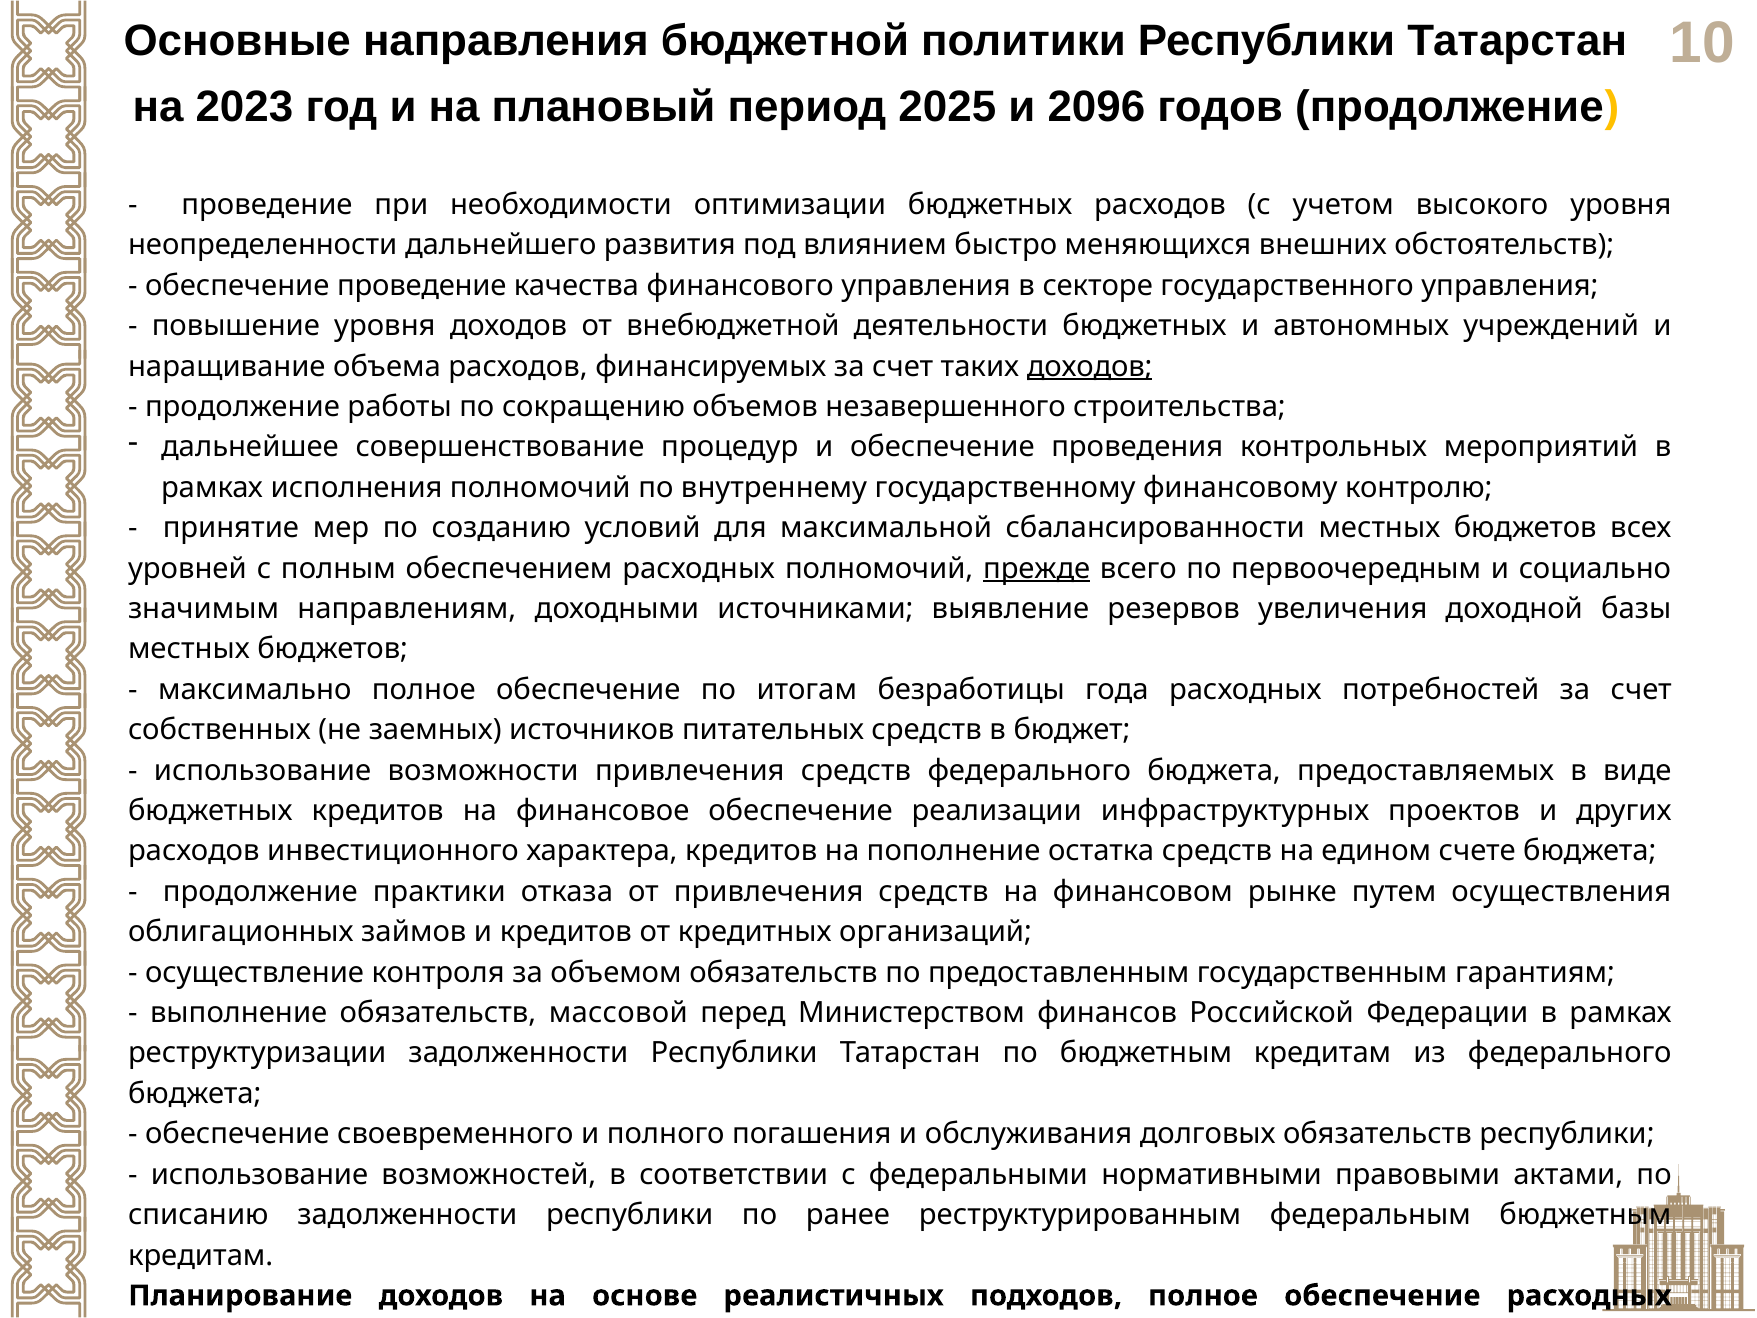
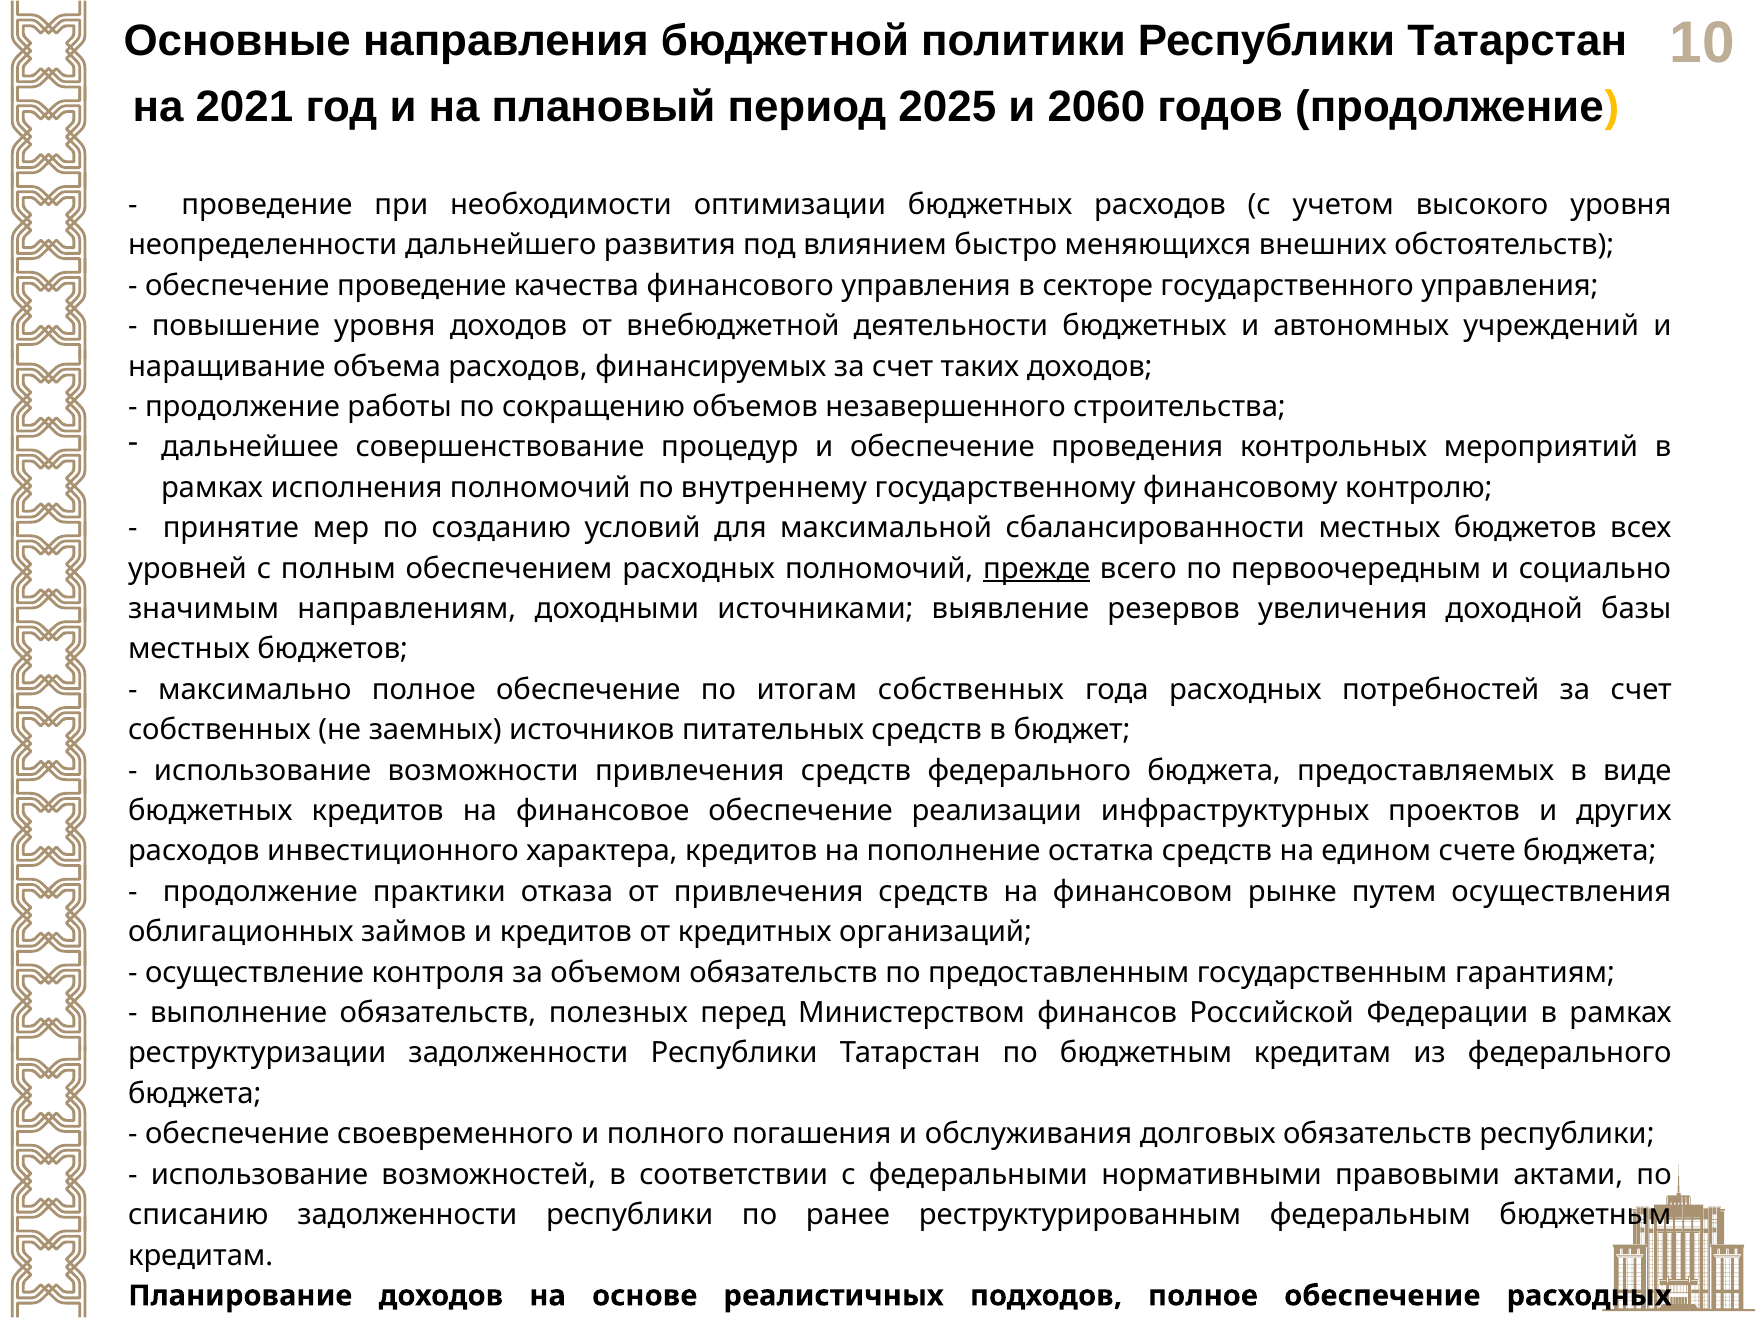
2023: 2023 -> 2021 (244, 107)
2096: 2096 -> 2060 (1096, 107)
доходов underline: present -> none (1090, 366)
итогам безработицы: безработицы -> собственных (971, 690)
массовой: массовой -> полезных (618, 1013)
